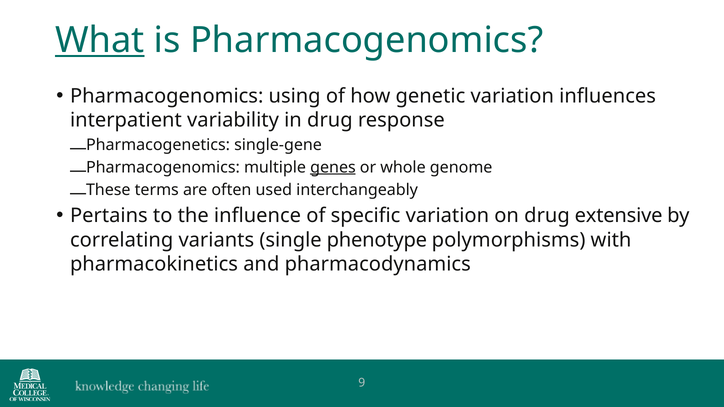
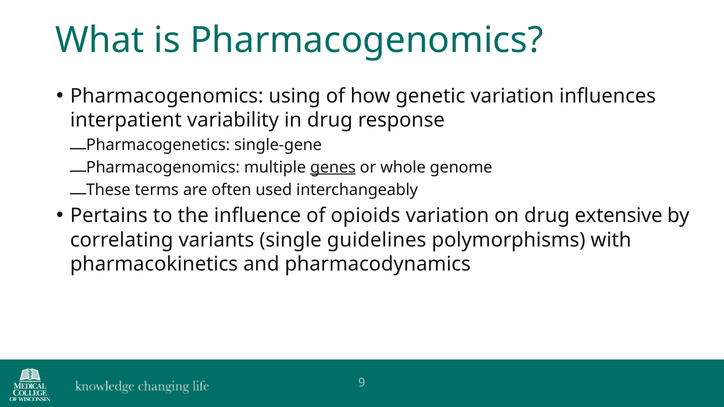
What underline: present -> none (100, 41)
specific: specific -> opioids (365, 216)
phenotype: phenotype -> guidelines (377, 240)
